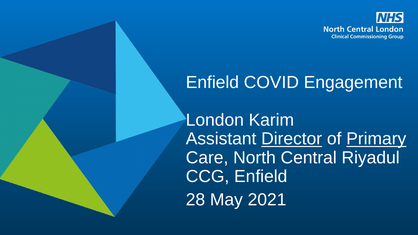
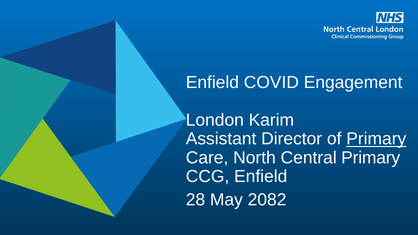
Director underline: present -> none (292, 139)
Central Riyadul: Riyadul -> Primary (371, 158)
2021: 2021 -> 2082 (267, 200)
